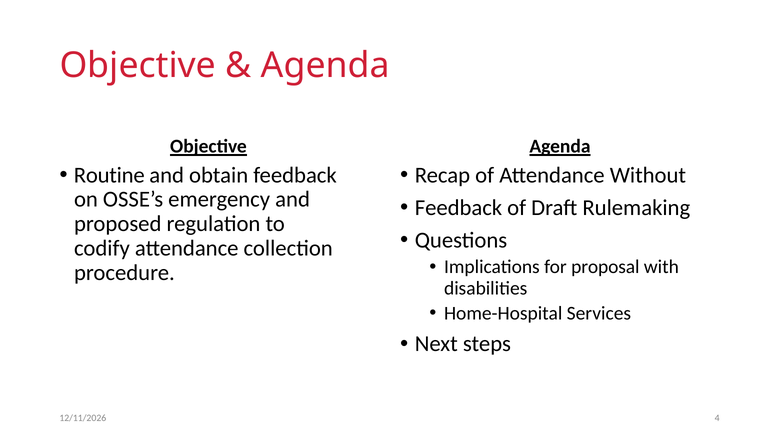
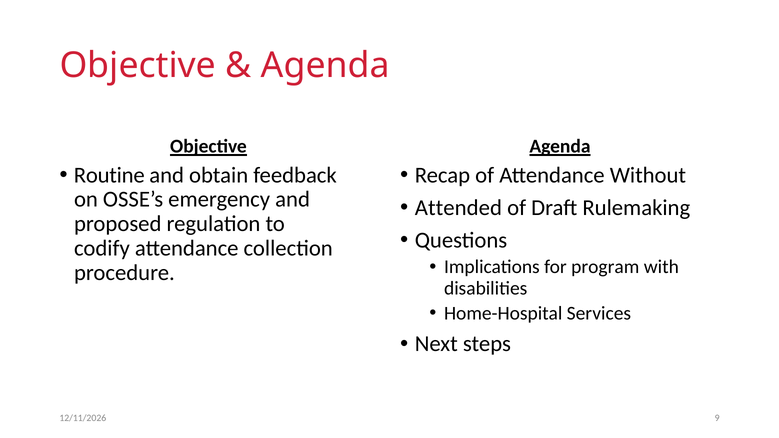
Feedback: Feedback -> Attended (458, 208)
proposal: proposal -> program (605, 267)
4: 4 -> 9 (717, 418)
